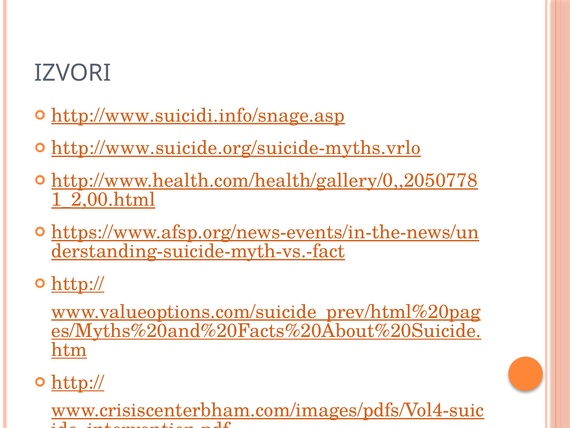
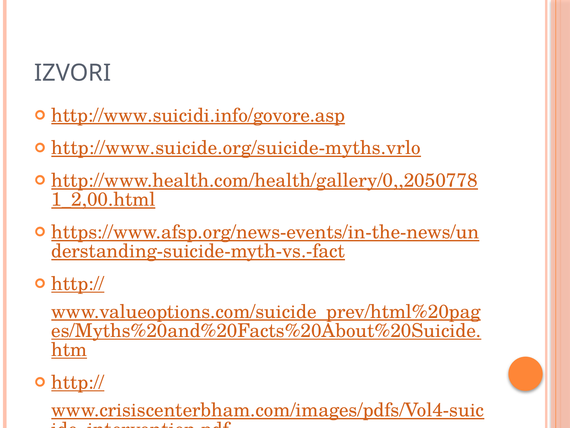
http://www.suicidi.info/snage.asp: http://www.suicidi.info/snage.asp -> http://www.suicidi.info/govore.asp (198, 115)
